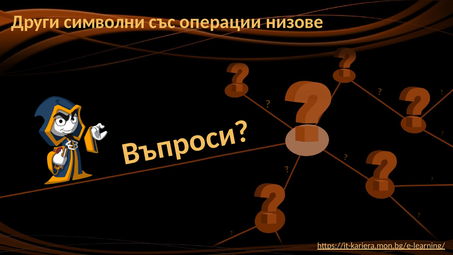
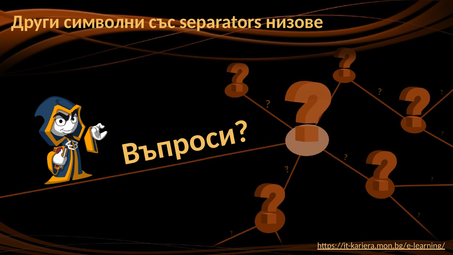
операции: операции -> separators (221, 22)
